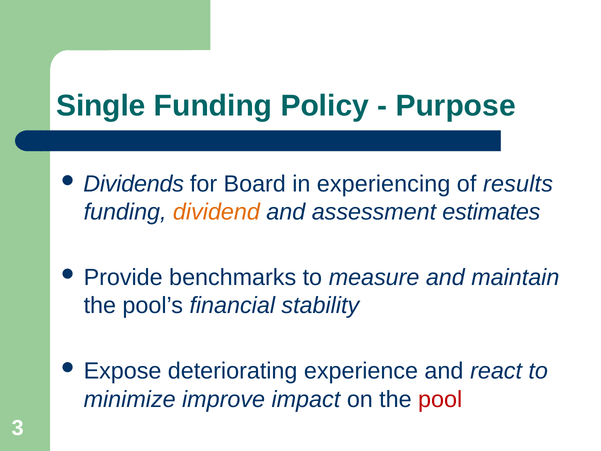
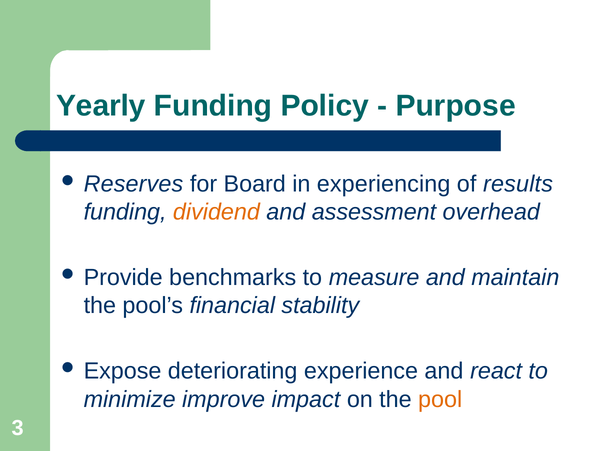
Single: Single -> Yearly (101, 106)
Dividends: Dividends -> Reserves (133, 184)
estimates: estimates -> overhead (491, 212)
pool colour: red -> orange (440, 399)
